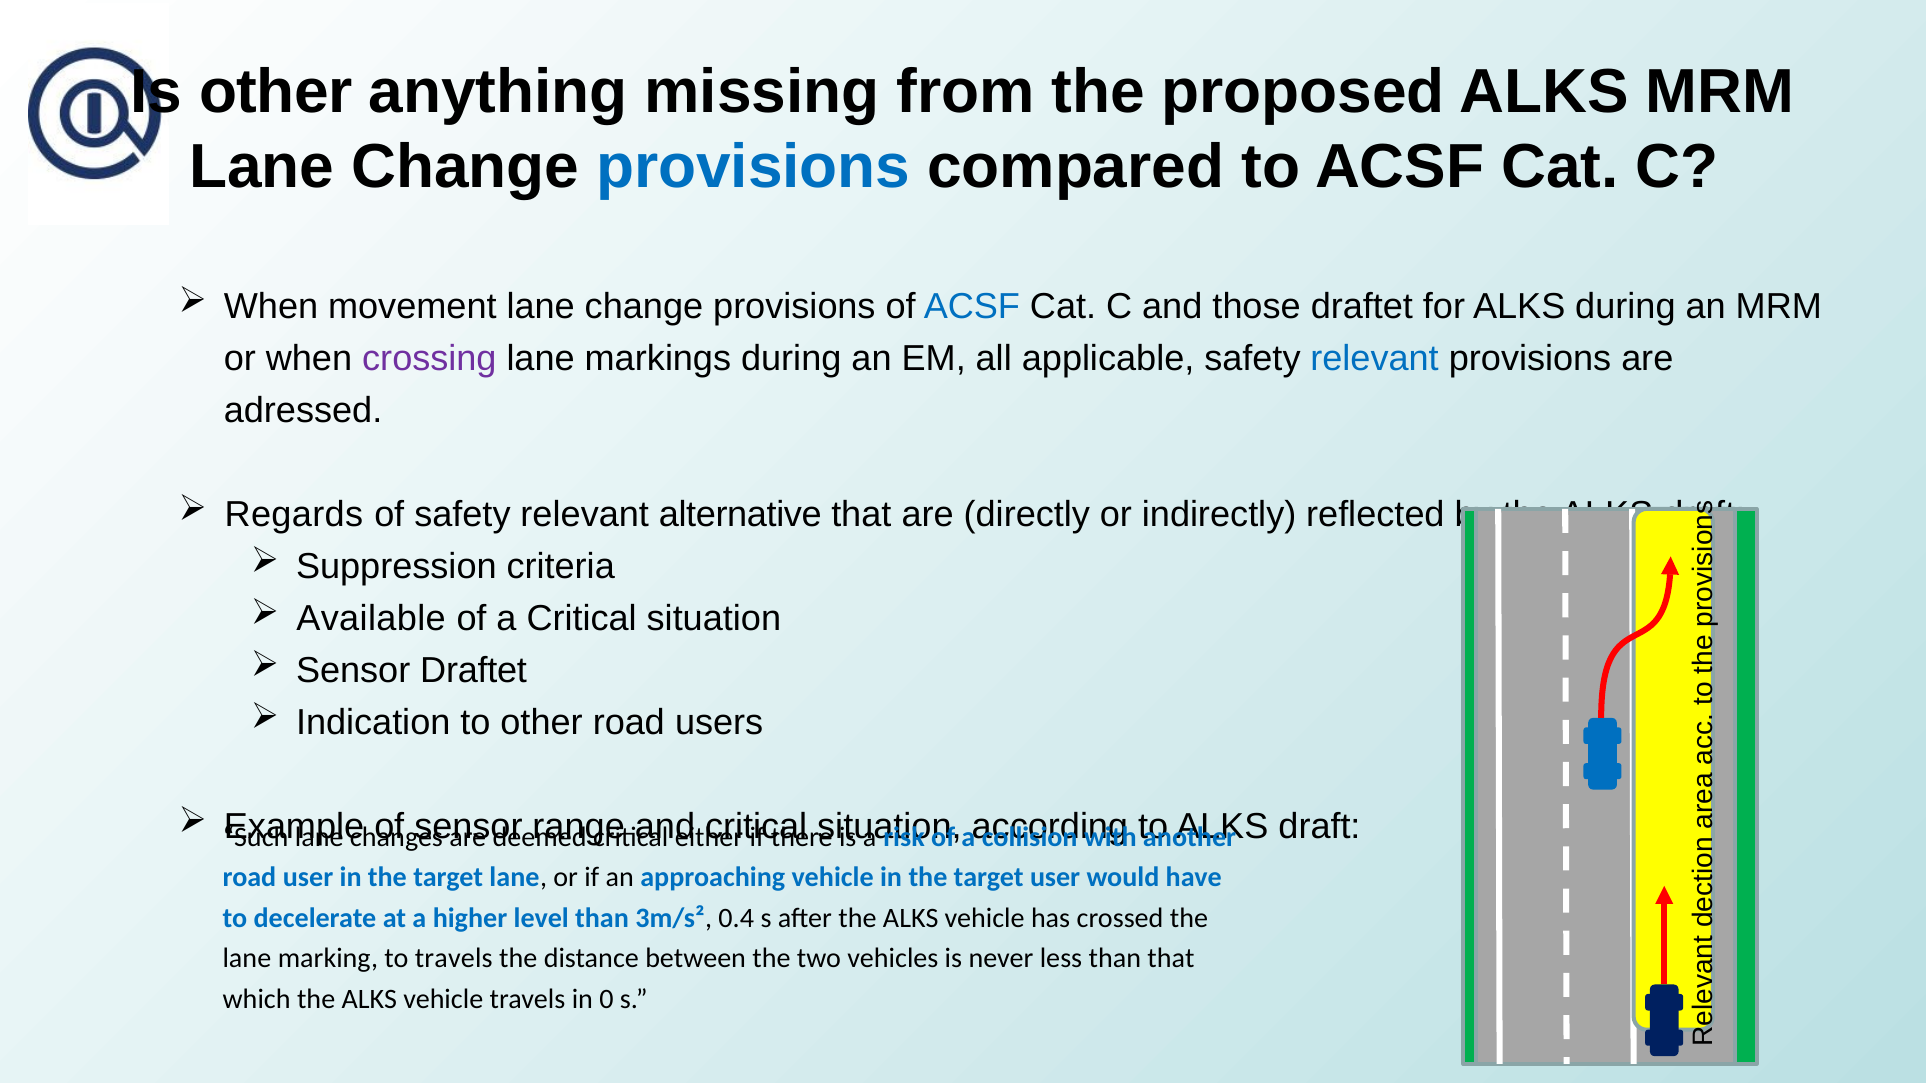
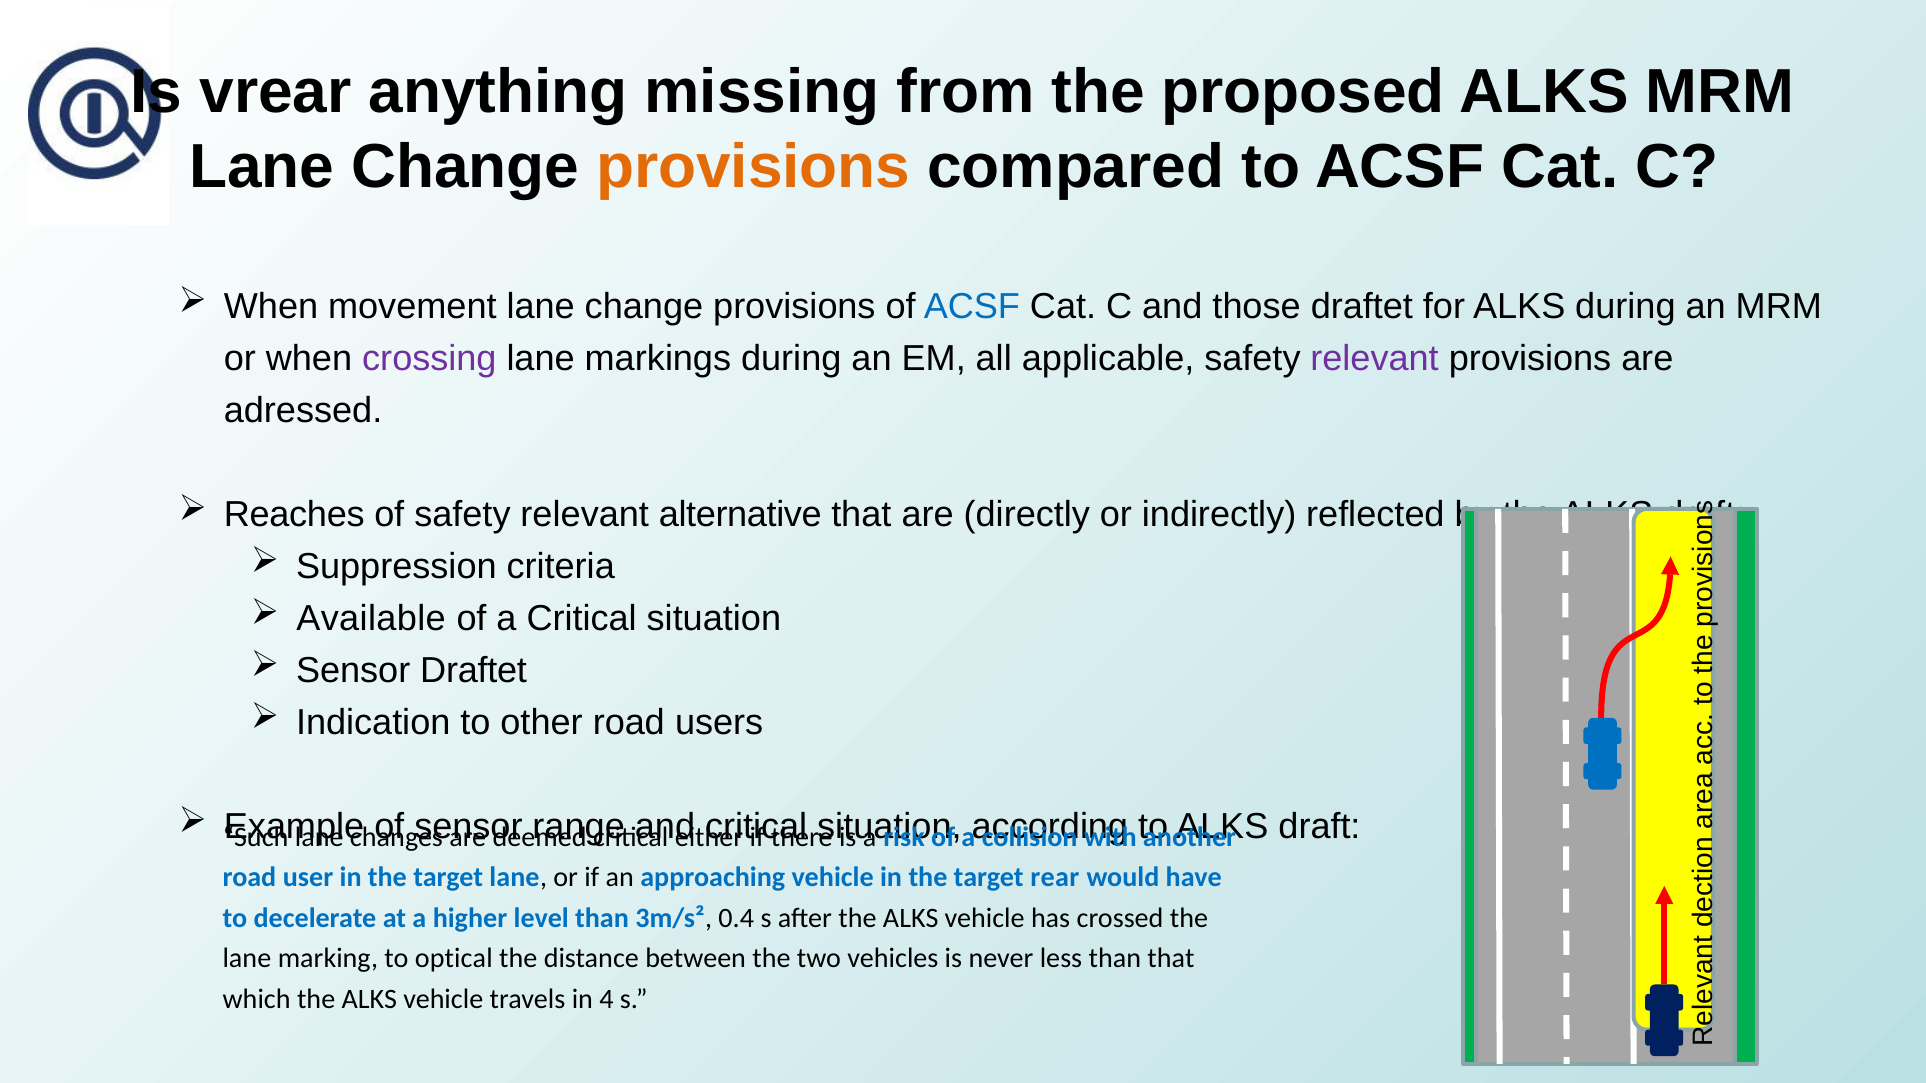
Is other: other -> vrear (276, 92)
provisions colour: blue -> orange (753, 167)
relevant colour: blue -> purple (1375, 359)
Regards: Regards -> Reaches (294, 515)
target user: user -> rear (1055, 878)
to travels: travels -> optical (454, 959)
0: 0 -> 4 (606, 999)
